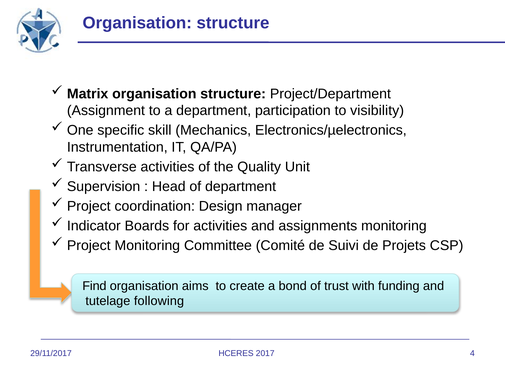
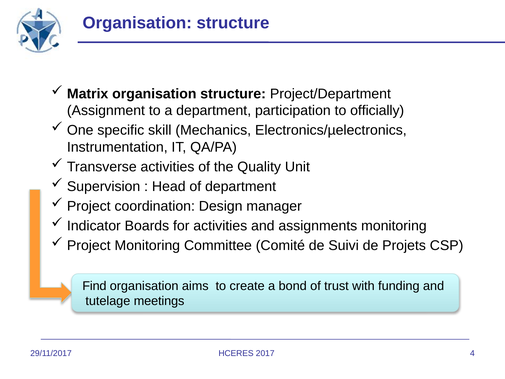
visibility: visibility -> officially (377, 111)
following: following -> meetings (159, 301)
